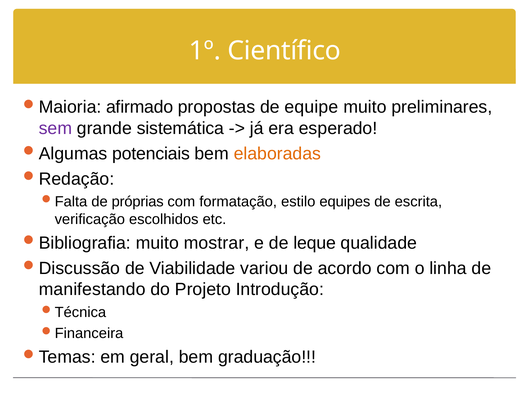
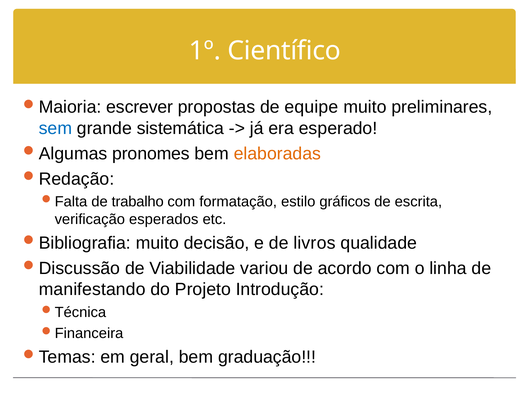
afirmado: afirmado -> escrever (140, 107)
sem colour: purple -> blue (55, 128)
potenciais: potenciais -> pronomes (151, 153)
próprias: próprias -> trabalho (138, 201)
equipes: equipes -> gráficos (345, 201)
escolhidos: escolhidos -> esperados (164, 219)
mostrar: mostrar -> decisão (217, 243)
leque: leque -> livros (314, 243)
